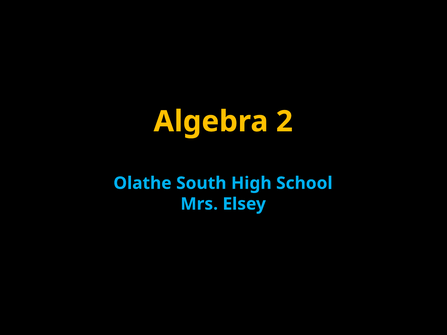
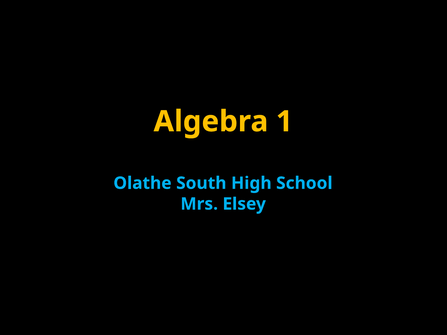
2: 2 -> 1 (284, 122)
